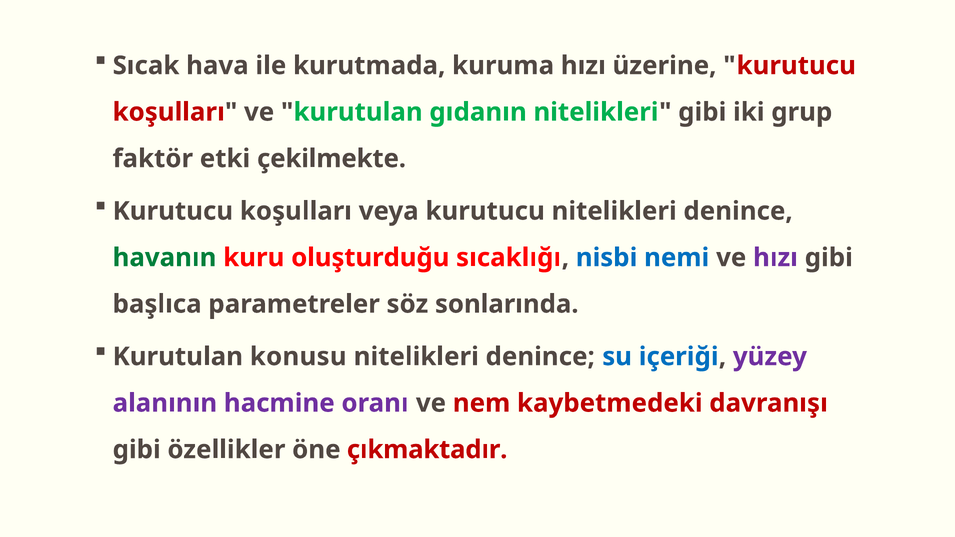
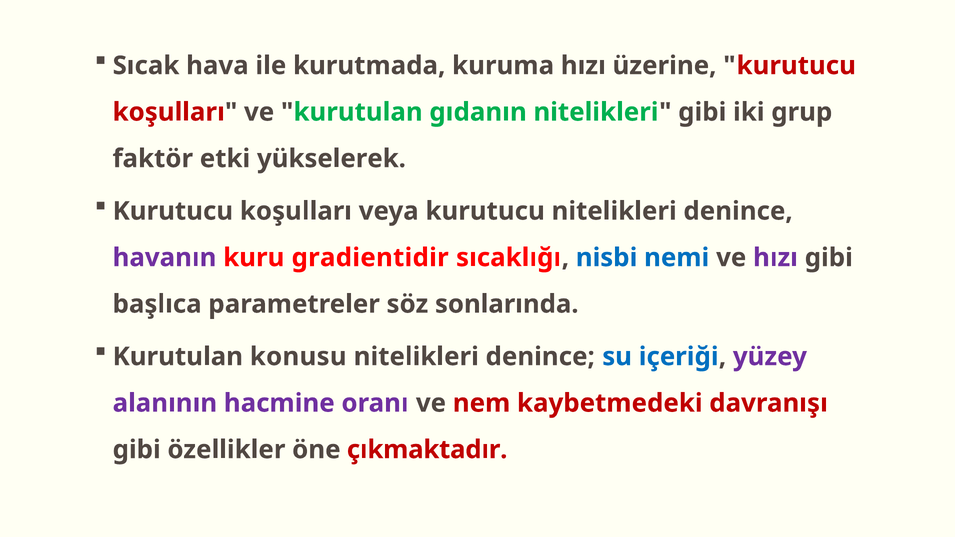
çekilmekte: çekilmekte -> yükselerek (331, 159)
havanın colour: green -> purple (165, 258)
oluşturduğu: oluşturduğu -> gradientidir (370, 258)
